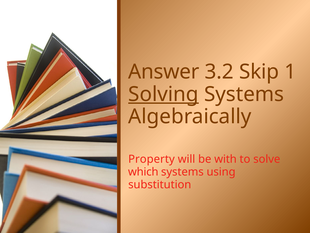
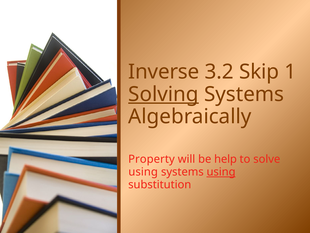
Answer: Answer -> Inverse (164, 72)
with: with -> help (226, 159)
which: which -> using (143, 172)
using underline: none -> present (221, 172)
